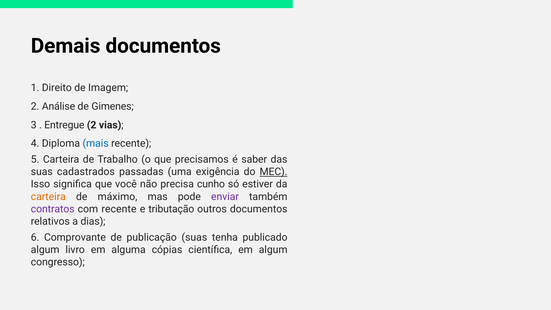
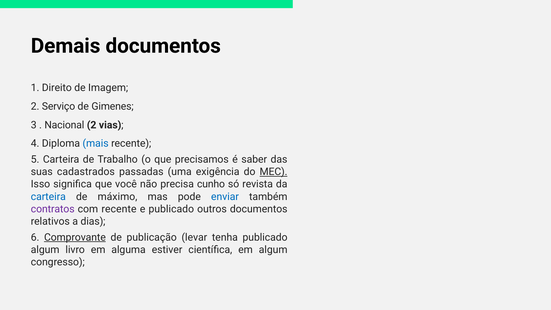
Análise: Análise -> Serviço (59, 106)
Entregue: Entregue -> Nacional (64, 125)
estiver: estiver -> revista (258, 184)
carteira colour: orange -> blue (48, 197)
enviar colour: purple -> blue (225, 197)
e tributação: tributação -> publicado (171, 209)
Comprovante underline: none -> present (75, 237)
publicação suas: suas -> levar (194, 237)
cópias: cópias -> estiver (167, 250)
